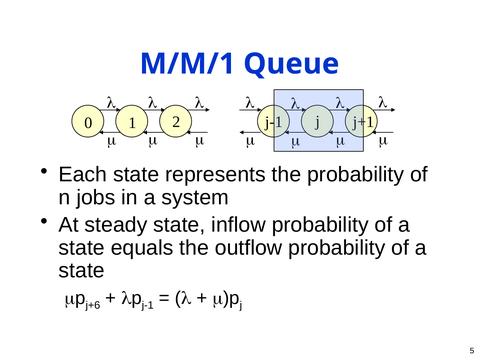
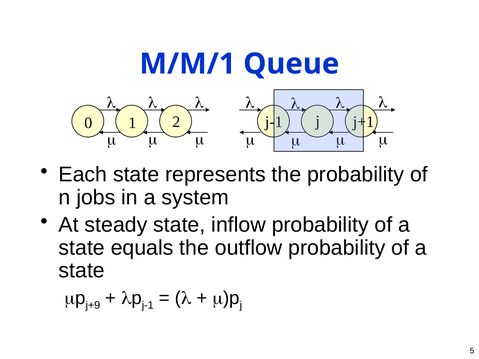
j+6: j+6 -> j+9 (93, 306)
